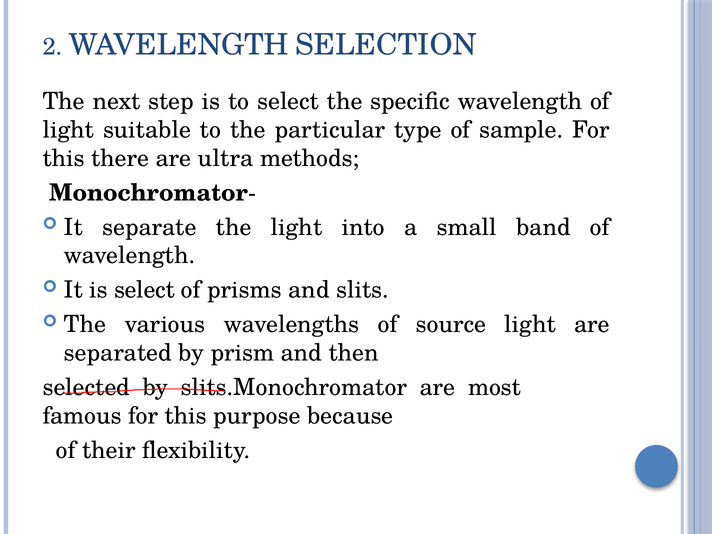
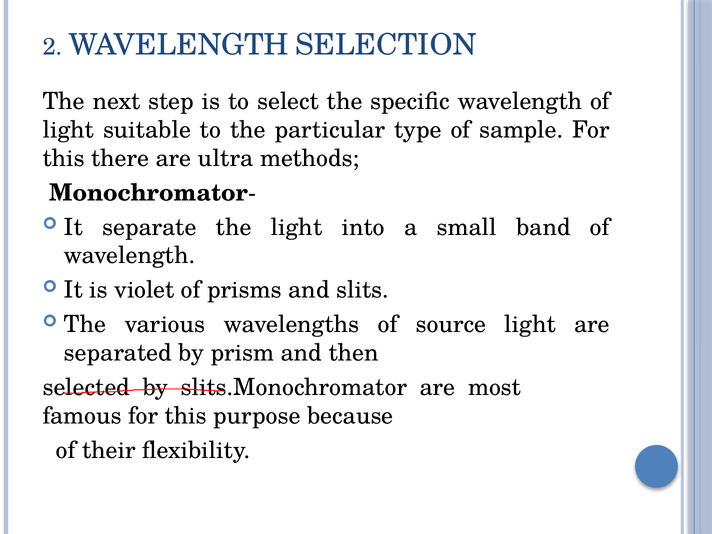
is select: select -> violet (144, 290)
